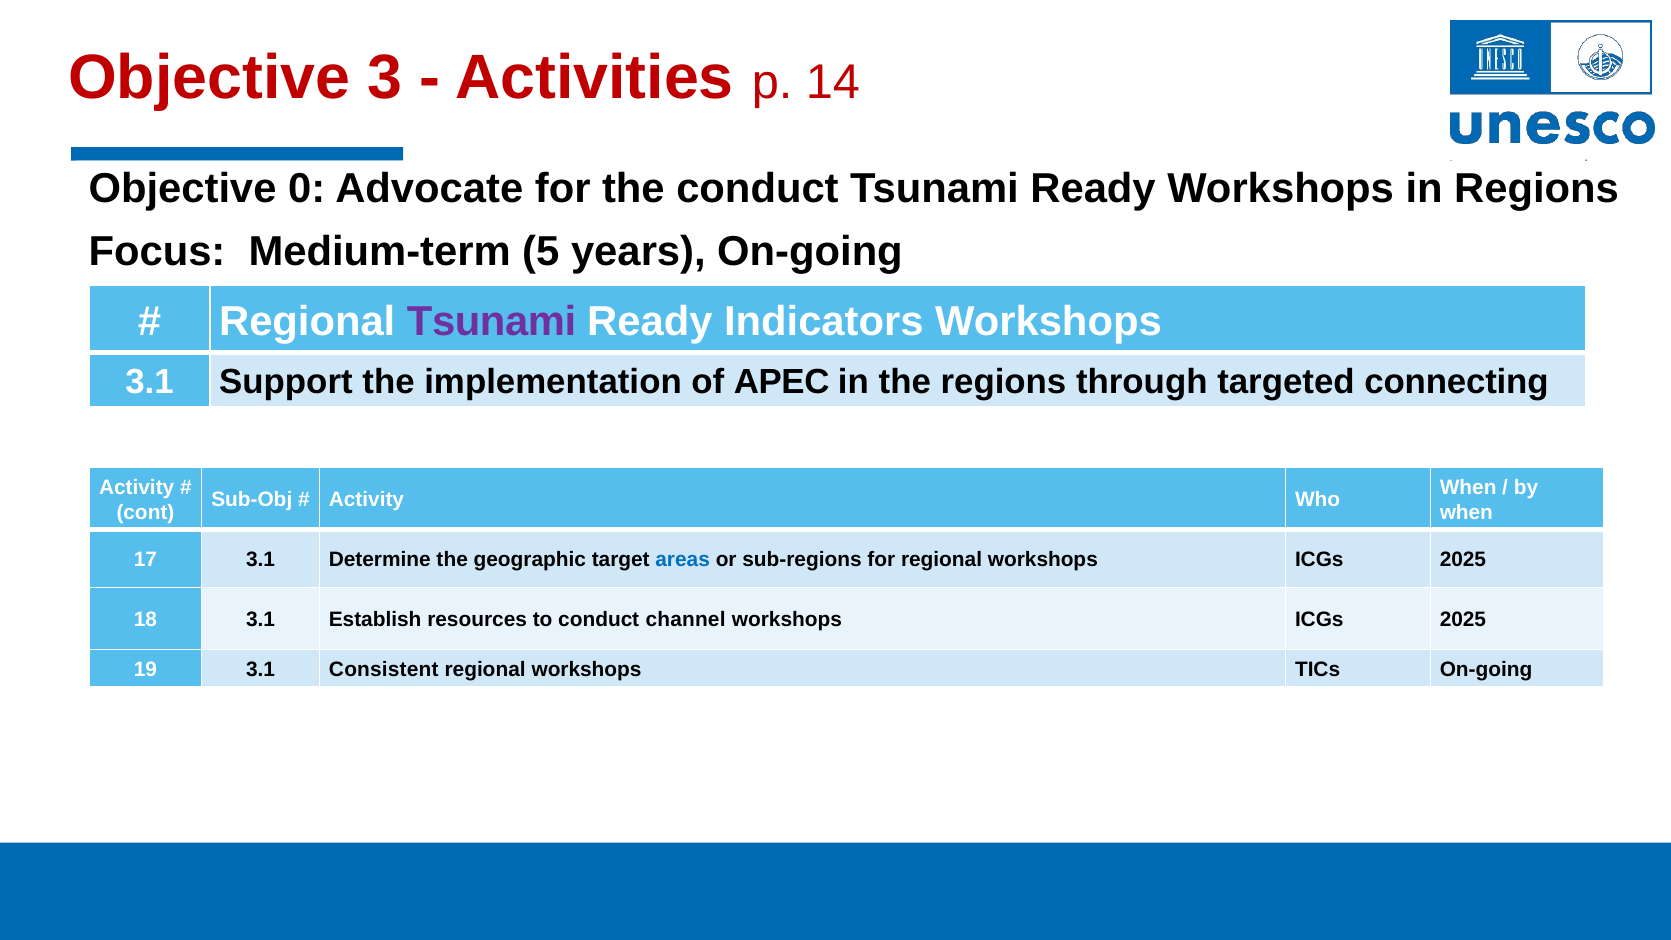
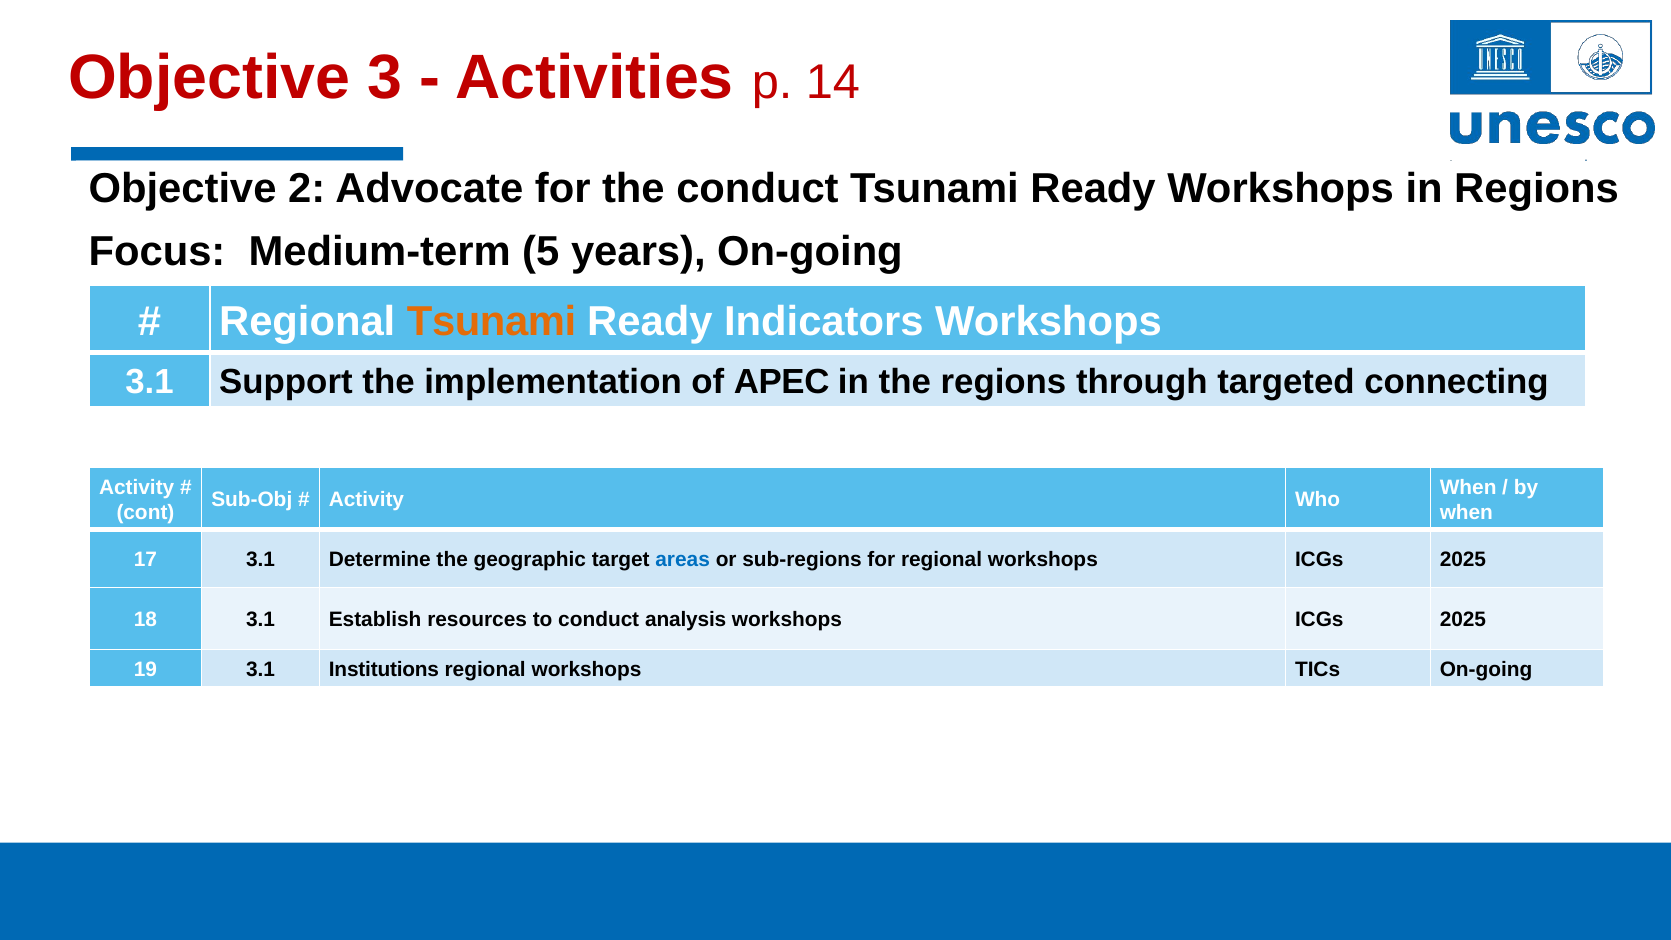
0: 0 -> 2 (307, 189)
Tsunami colour: purple -> orange (492, 321)
channel: channel -> analysis (686, 619)
Consistent: Consistent -> Institutions (384, 669)
